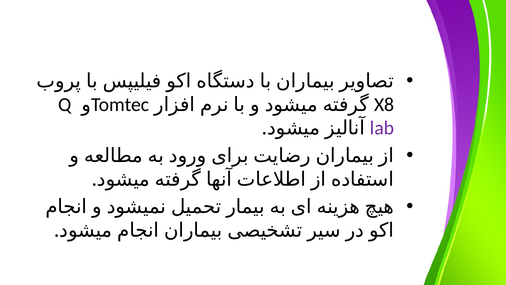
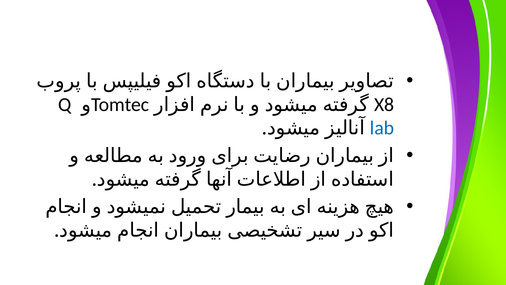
lab colour: purple -> blue (382, 128)
